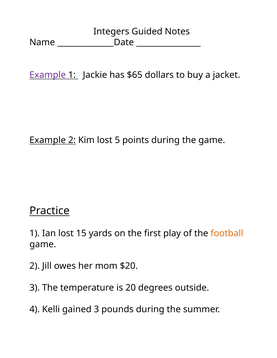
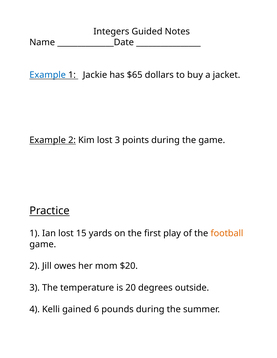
Example colour: purple -> blue (48, 75)
lost 5: 5 -> 3 (117, 140)
gained 3: 3 -> 6 (96, 310)
